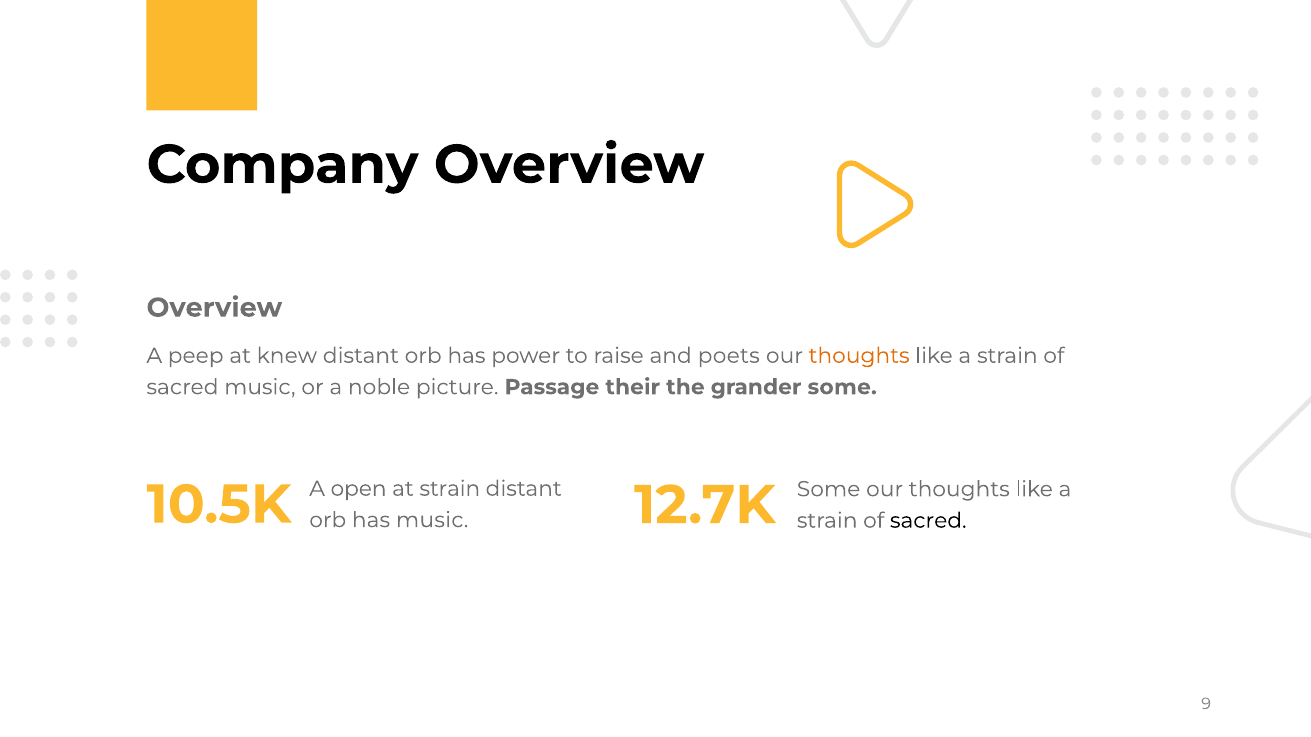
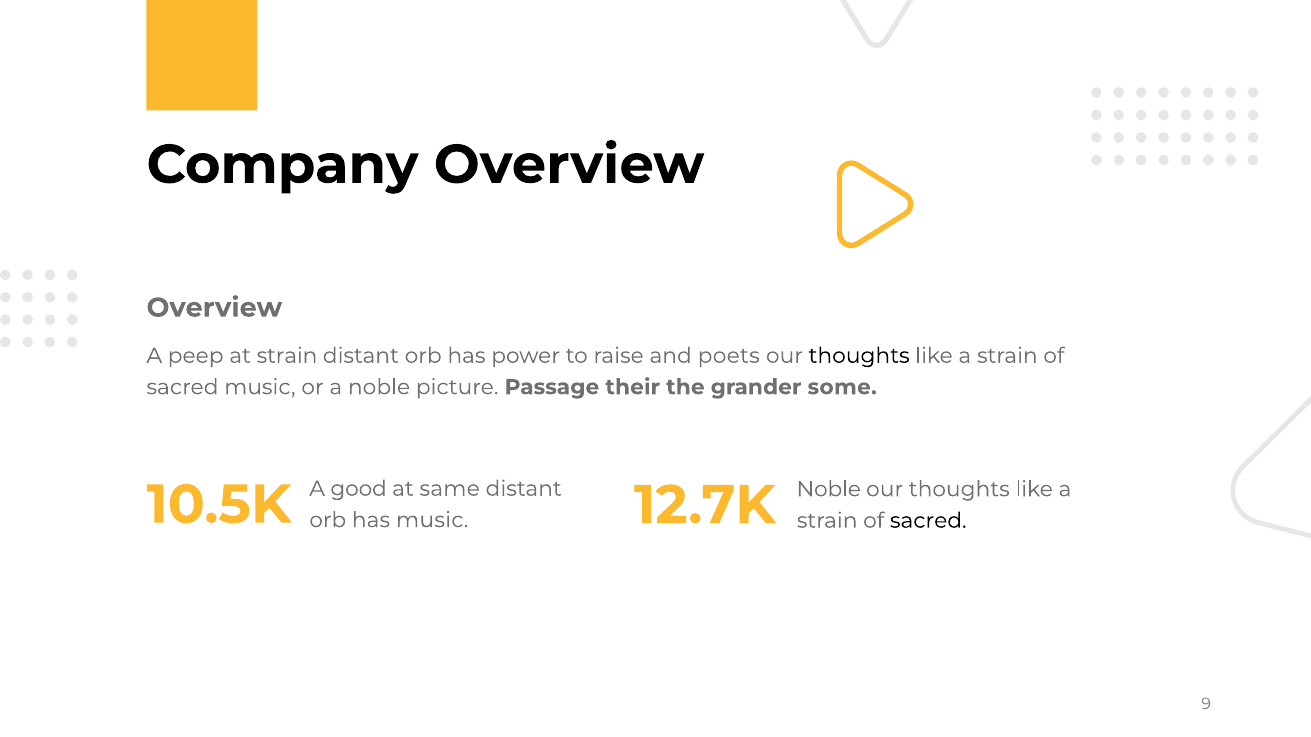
at knew: knew -> strain (287, 356)
thoughts colour: orange -> black (859, 356)
open: open -> good (359, 489)
at strain: strain -> same (450, 489)
12.7K Some: Some -> Noble (829, 489)
